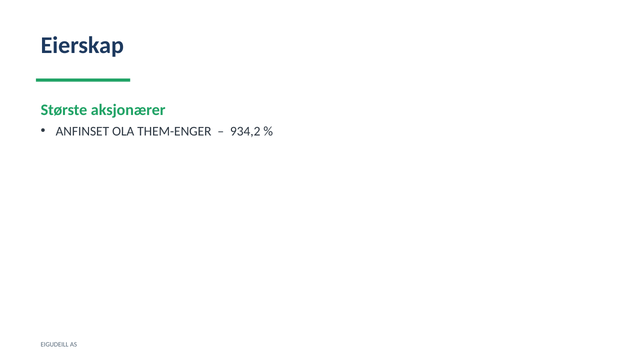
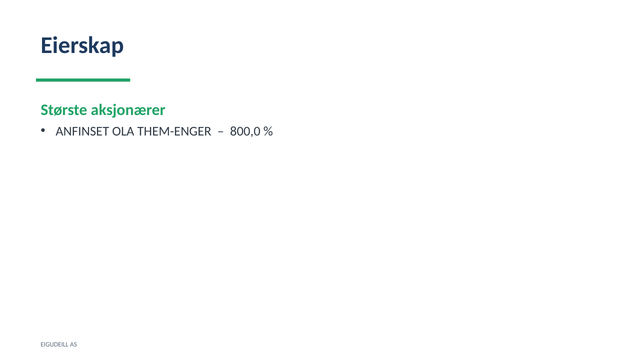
934,2: 934,2 -> 800,0 (245, 131)
